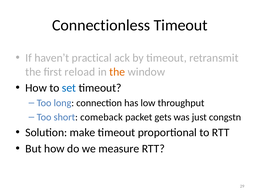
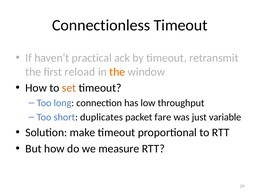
set colour: blue -> orange (69, 88)
comeback: comeback -> duplicates (102, 117)
gets: gets -> fare (163, 117)
congstn: congstn -> variable (225, 117)
